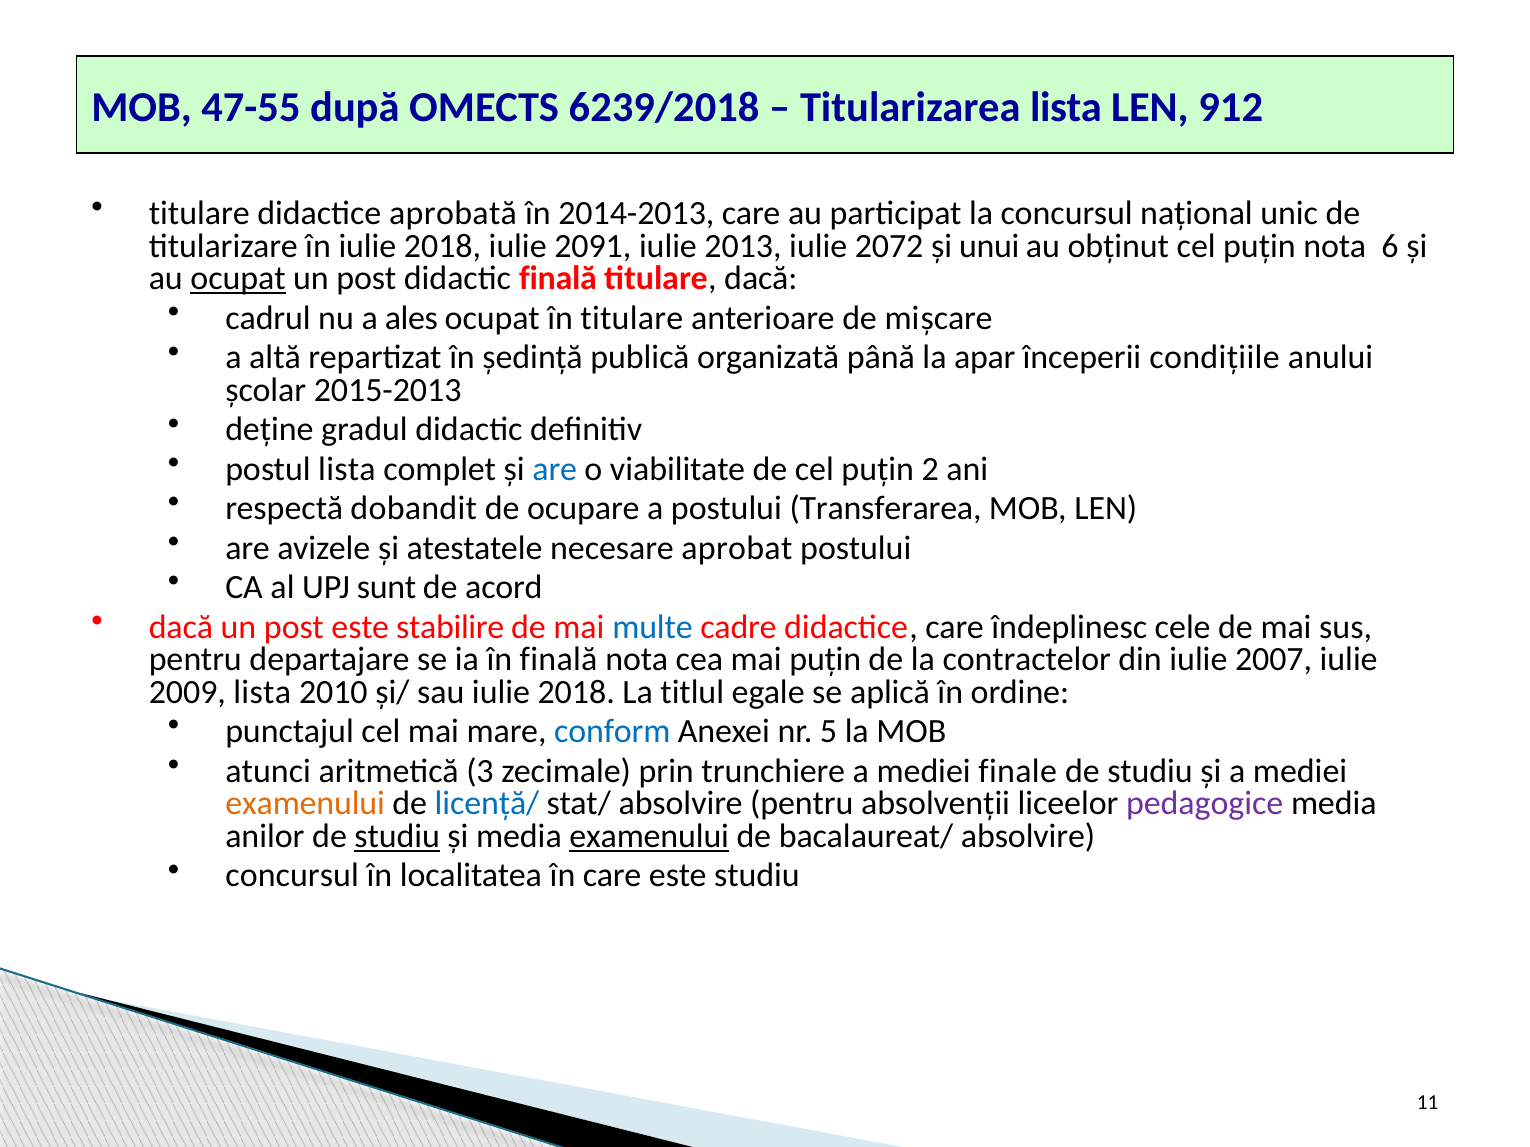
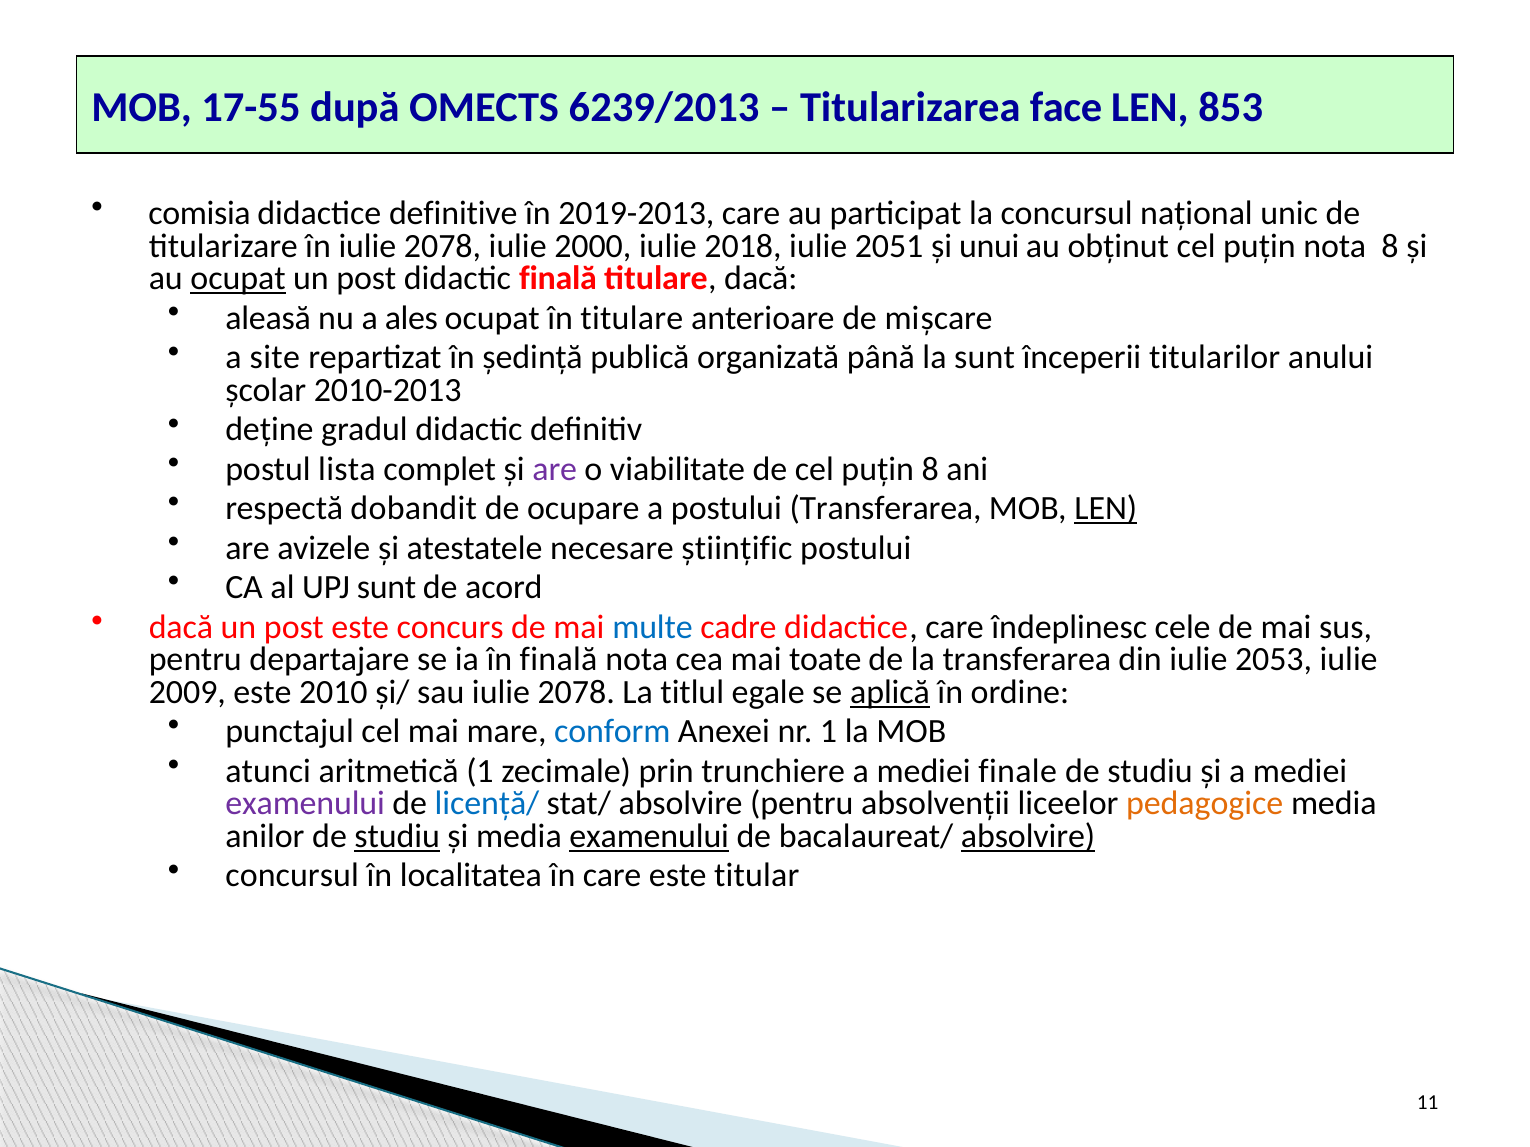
47-55: 47-55 -> 17-55 (251, 107)
6239/2018: 6239/2018 -> 6239/2013 (664, 107)
Titularizarea lista: lista -> face (1066, 107)
912: 912 -> 853 (1231, 107)
titulare: titulare -> comisia (200, 214)
aprobată: aprobată -> definitive (453, 214)
2014-2013: 2014-2013 -> 2019-2013 (636, 214)
în iulie 2018: 2018 -> 2078 (443, 246)
2091: 2091 -> 2000 (593, 246)
2013: 2013 -> 2018 (743, 246)
2072: 2072 -> 2051 (889, 246)
nota 6: 6 -> 8 (1390, 246)
cadrul: cadrul -> aleasă (268, 318)
altă: altă -> site (275, 358)
la apar: apar -> sunt (985, 358)
condiţiile: condiţiile -> titularilor (1215, 358)
2015-2013: 2015-2013 -> 2010-2013 (388, 390)
are colour: blue -> purple (555, 469)
puţin 2: 2 -> 8 (930, 469)
LEN underline: none -> present (1106, 509)
aprobat: aprobat -> ştiinţific (737, 548)
stabilire: stabilire -> concurs (450, 627)
mai puţin: puţin -> toate (825, 660)
la contractelor: contractelor -> transferarea (1027, 660)
2007: 2007 -> 2053 (1274, 660)
2009 lista: lista -> este (262, 692)
sau iulie 2018: 2018 -> 2078 (576, 692)
aplică underline: none -> present (890, 692)
nr 5: 5 -> 1 (828, 732)
aritmetică 3: 3 -> 1 (480, 771)
examenului colour: orange -> purple (305, 804)
pedagogice colour: purple -> orange (1205, 804)
absolvire underline: none -> present (1028, 837)
este studiu: studiu -> titular (757, 876)
